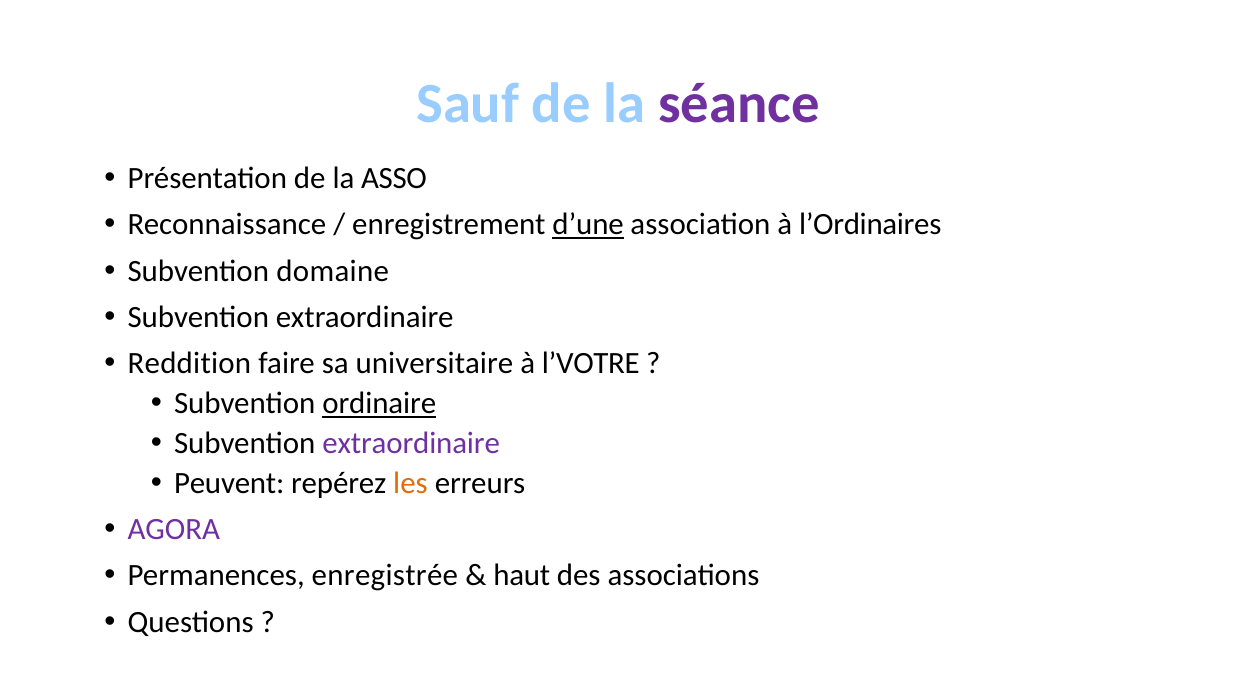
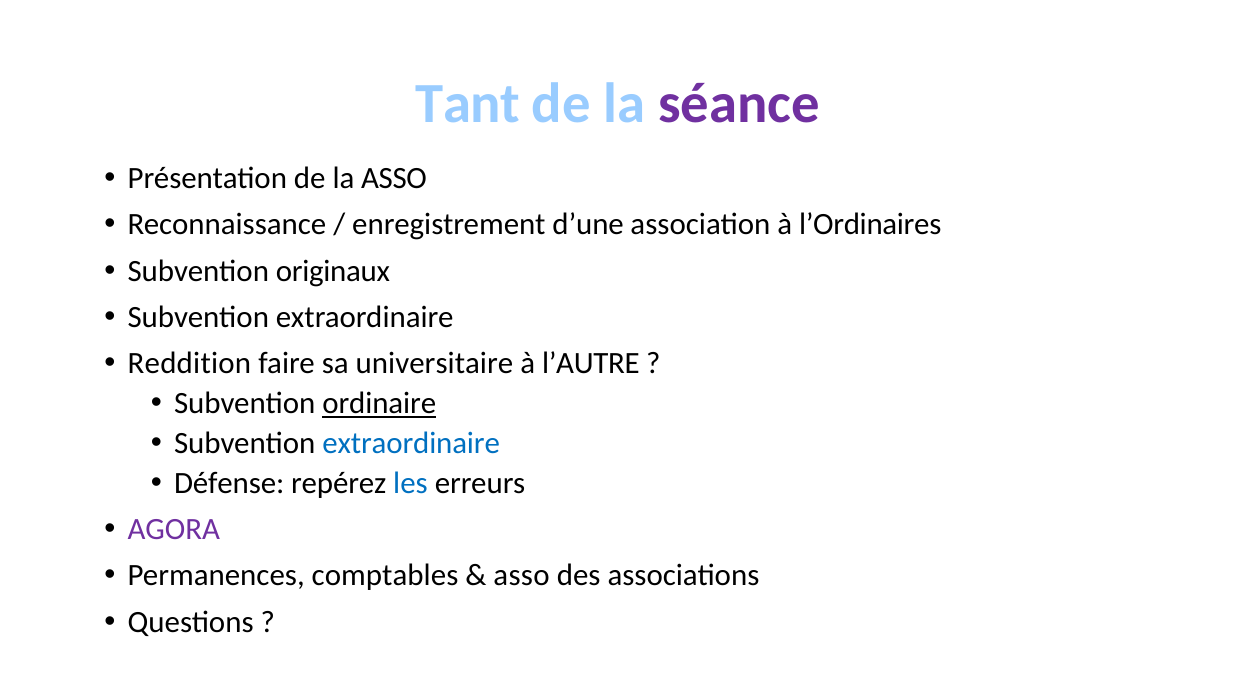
Sauf: Sauf -> Tant (468, 104)
d’une underline: present -> none (588, 225)
domaine: domaine -> originaux (333, 271)
l’VOTRE: l’VOTRE -> l’AUTRE (591, 363)
extraordinaire colour: purple -> blue (411, 443)
Peuvent: Peuvent -> Défense (229, 483)
les colour: orange -> blue (410, 483)
enregistrée: enregistrée -> comptables (385, 575)
haut: haut -> asso (522, 575)
